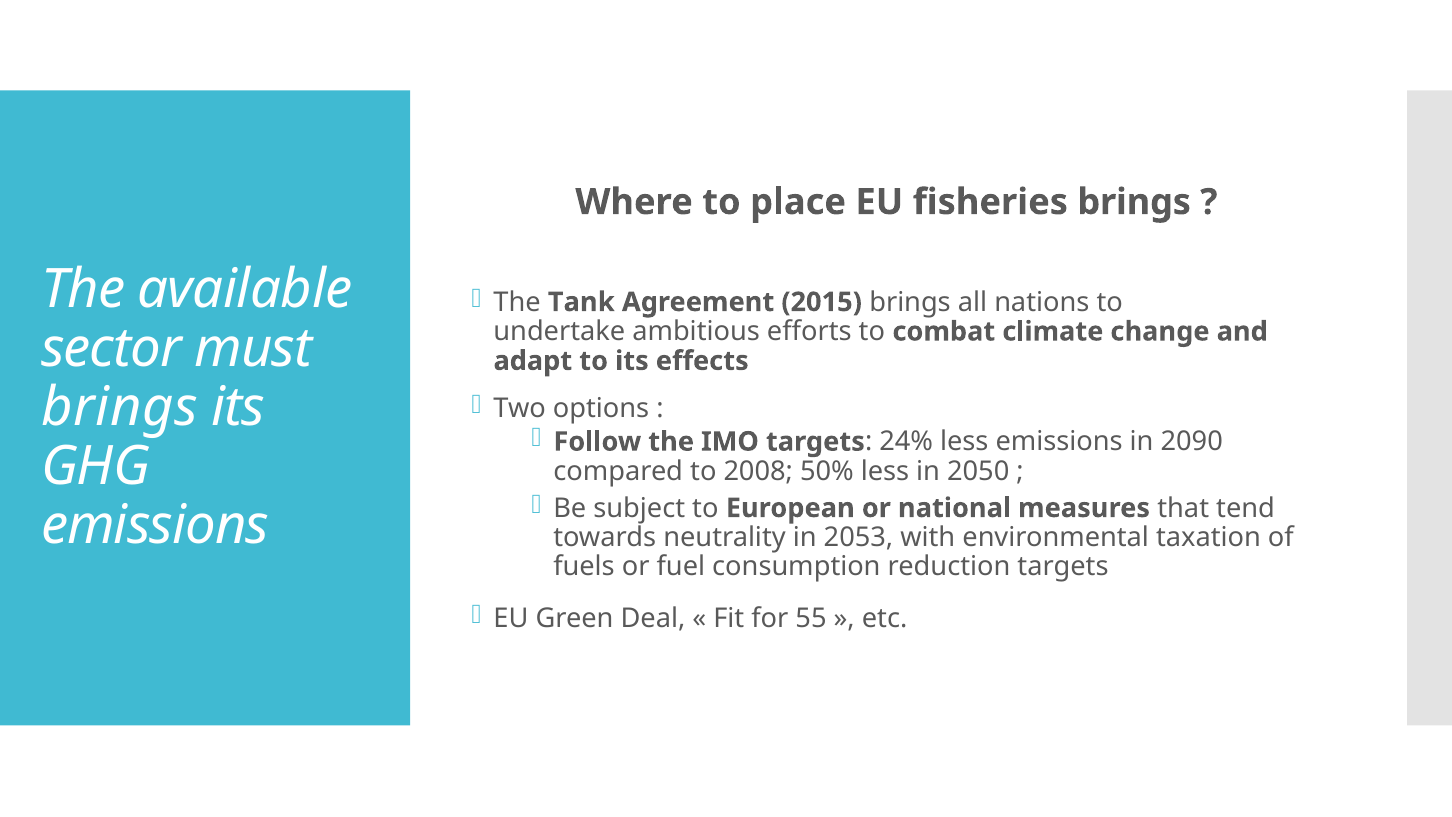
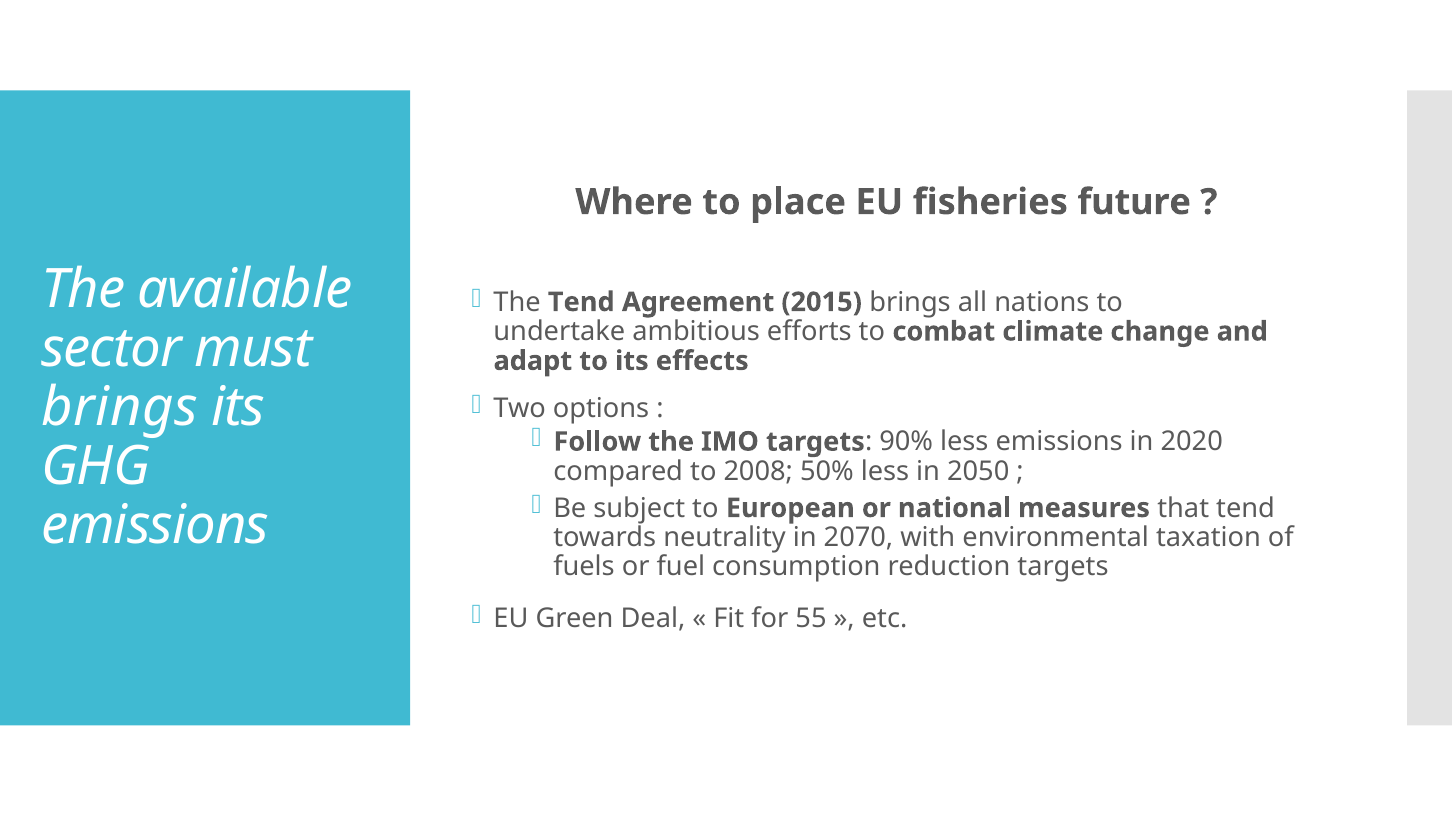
fisheries brings: brings -> future (1134, 202)
The Tank: Tank -> Tend (581, 302)
24%: 24% -> 90% (906, 442)
2090: 2090 -> 2020 (1192, 442)
2053: 2053 -> 2070 (858, 537)
